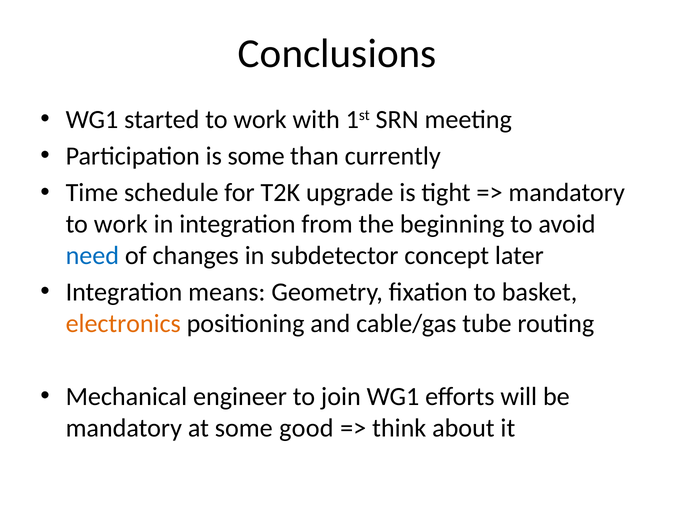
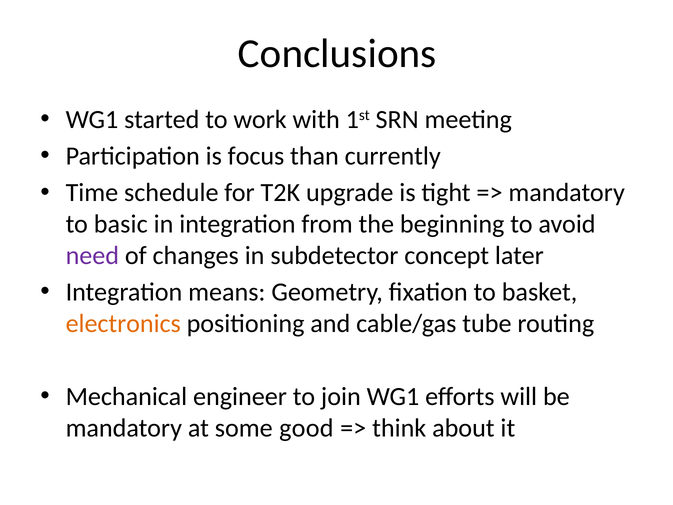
is some: some -> focus (256, 156)
work: work -> basic (121, 224)
need colour: blue -> purple (92, 255)
